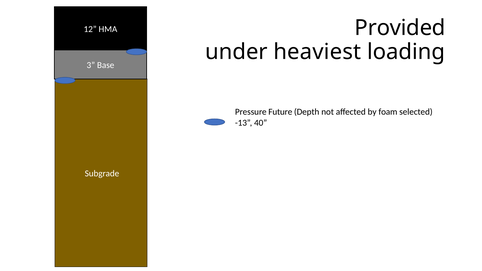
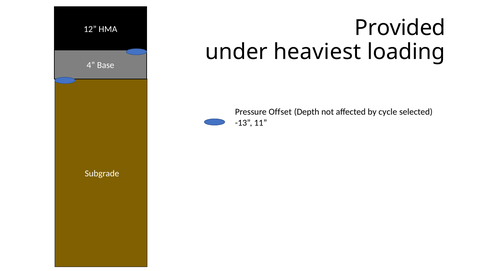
3: 3 -> 4 (91, 65)
Future: Future -> Offset (280, 112)
foam: foam -> cycle (388, 112)
40: 40 -> 11 (261, 123)
